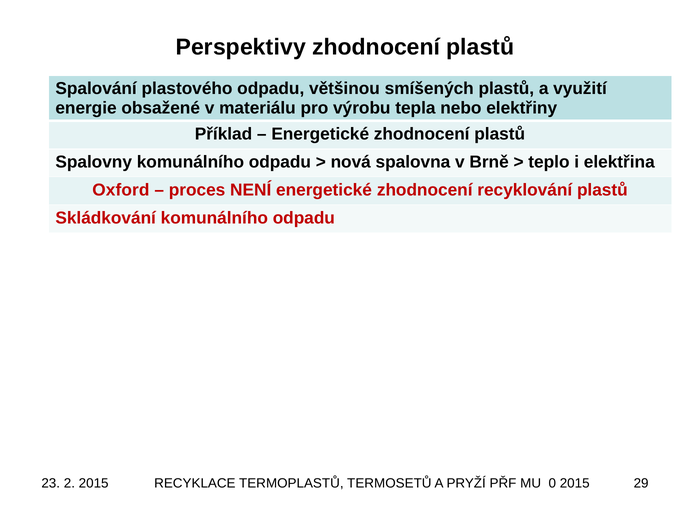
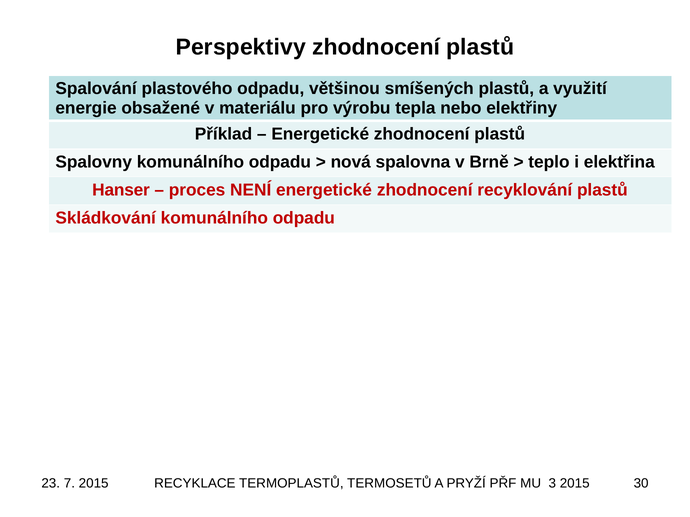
Oxford: Oxford -> Hanser (121, 190)
2: 2 -> 7 (69, 484)
0: 0 -> 3 (552, 484)
29: 29 -> 30 (641, 484)
